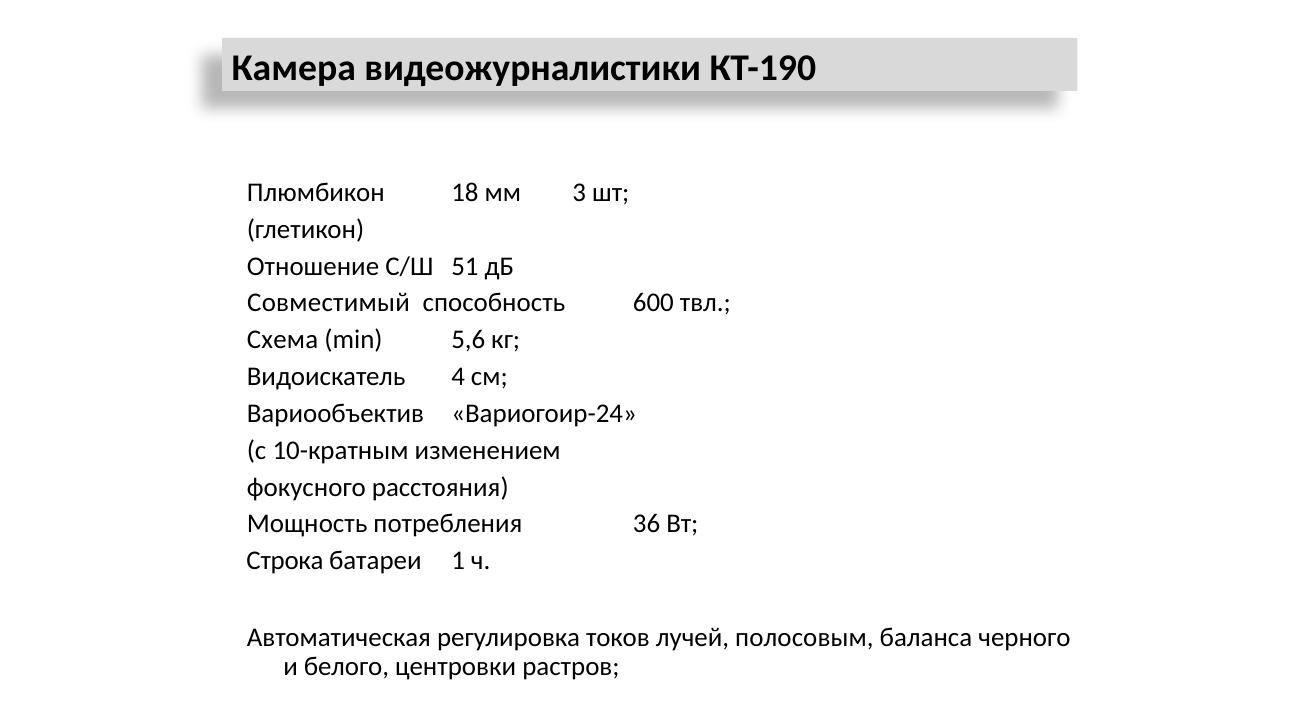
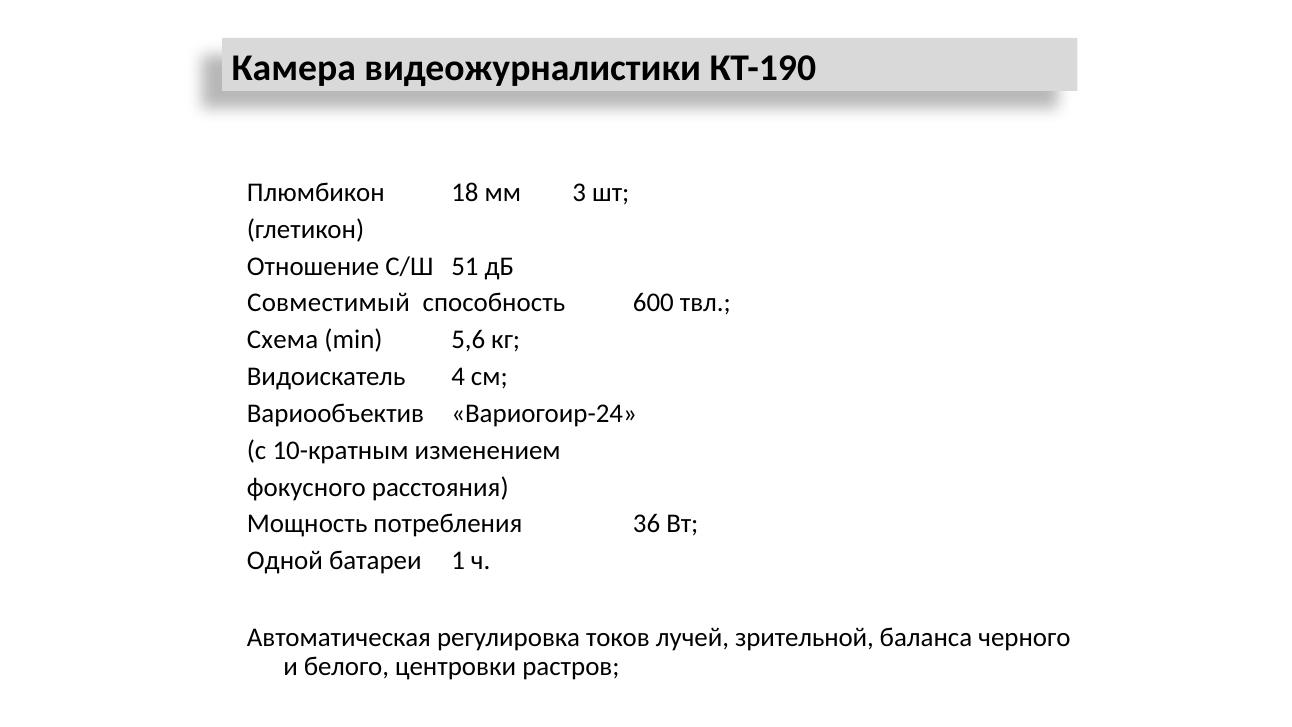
Строка: Строка -> Одной (285, 561)
полосовым: полосовым -> зрительной (805, 637)
